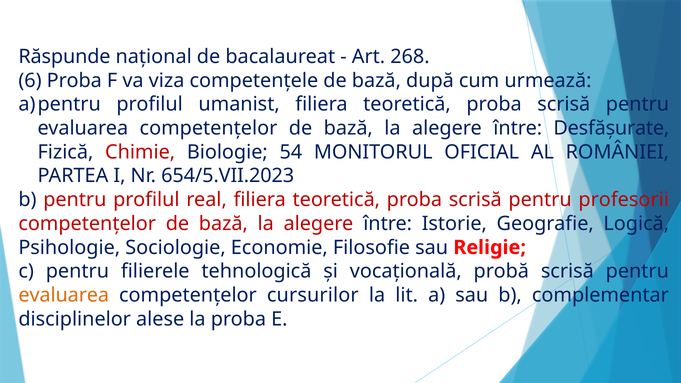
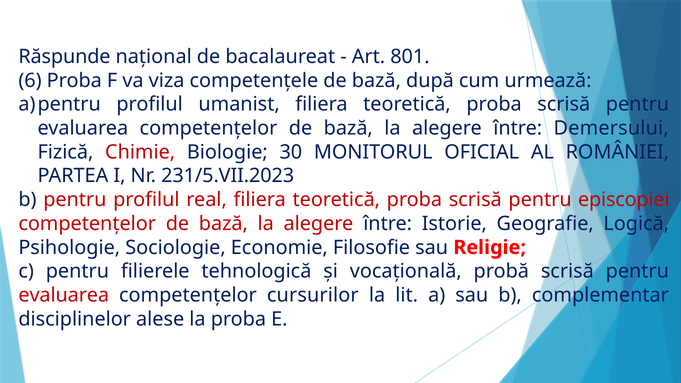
268: 268 -> 801 (410, 57)
Desfășurate: Desfășurate -> Demersului (611, 128)
54: 54 -> 30 (291, 152)
654/5.VII.2023: 654/5.VII.2023 -> 231/5.VII.2023 (228, 176)
profesorii: profesorii -> episcopiei (624, 200)
evaluarea colour: orange -> red (64, 295)
